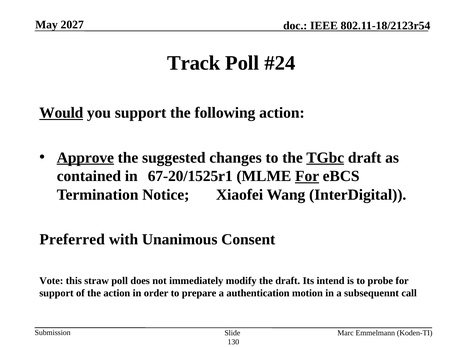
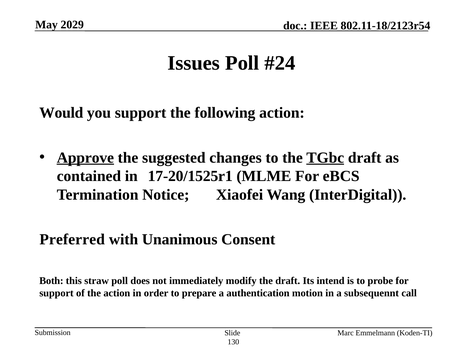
2027: 2027 -> 2029 (72, 25)
Track: Track -> Issues (194, 63)
Would underline: present -> none (61, 113)
67-20/1525r1: 67-20/1525r1 -> 17-20/1525r1 (190, 176)
For underline: present -> none (307, 176)
Vote: Vote -> Both (51, 281)
